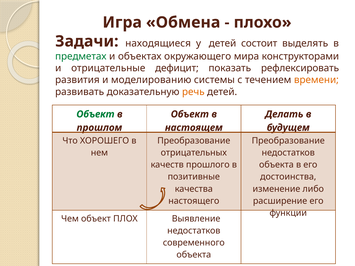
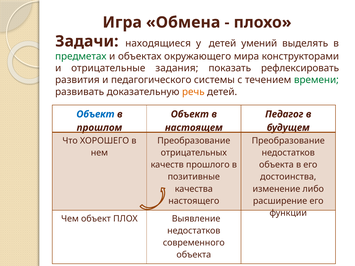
состоит: состоит -> умений (259, 43)
дефицит: дефицит -> задания (177, 68)
моделированию: моделированию -> педагогического (151, 80)
времени colour: orange -> green (316, 80)
Объект colour: green -> blue (95, 114)
Делать: Делать -> Педагог (284, 114)
